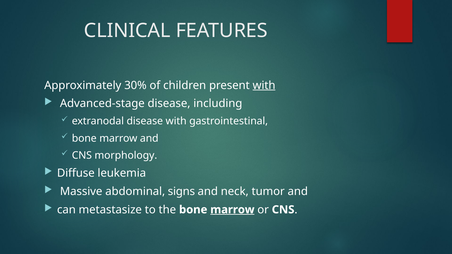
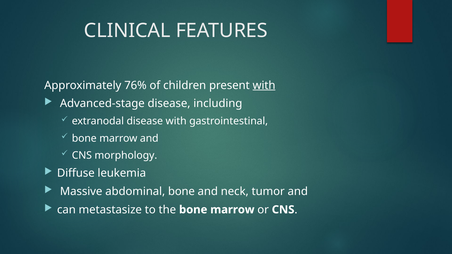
30%: 30% -> 76% (135, 85)
abdominal signs: signs -> bone (181, 192)
marrow underline: present -> none (232, 210)
